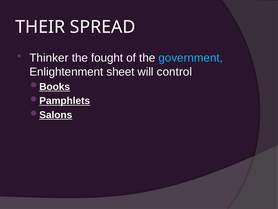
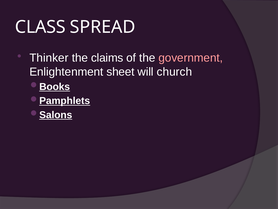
THEIR: THEIR -> CLASS (40, 27)
fought: fought -> claims (107, 58)
government colour: light blue -> pink (191, 58)
control: control -> church (174, 72)
